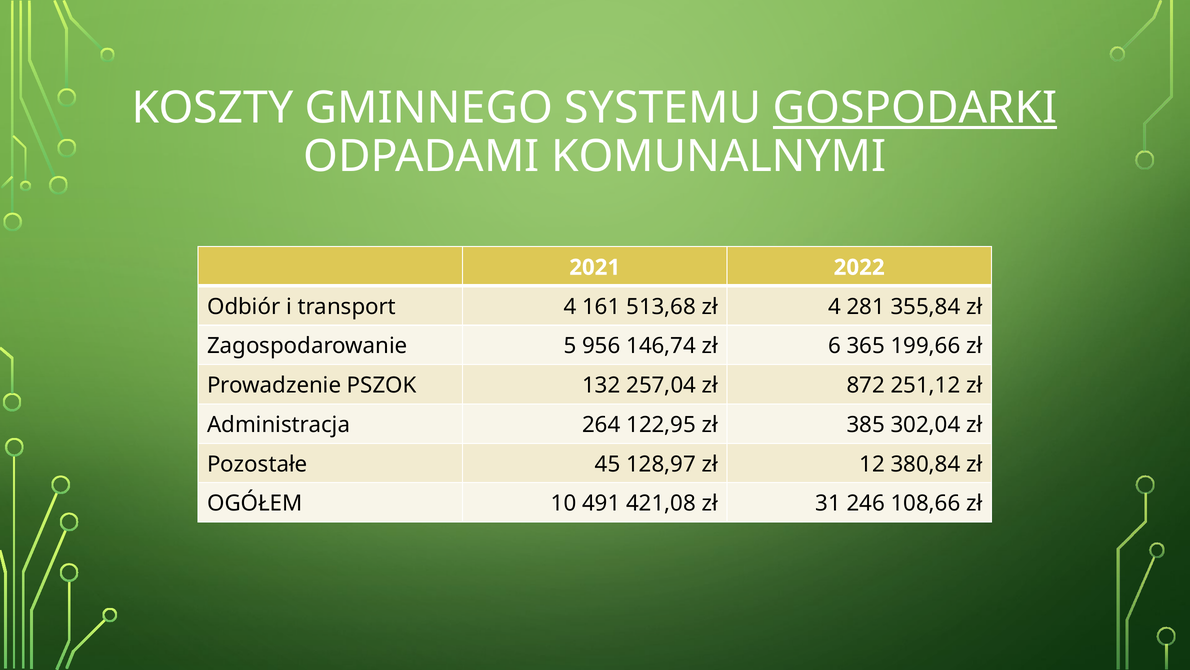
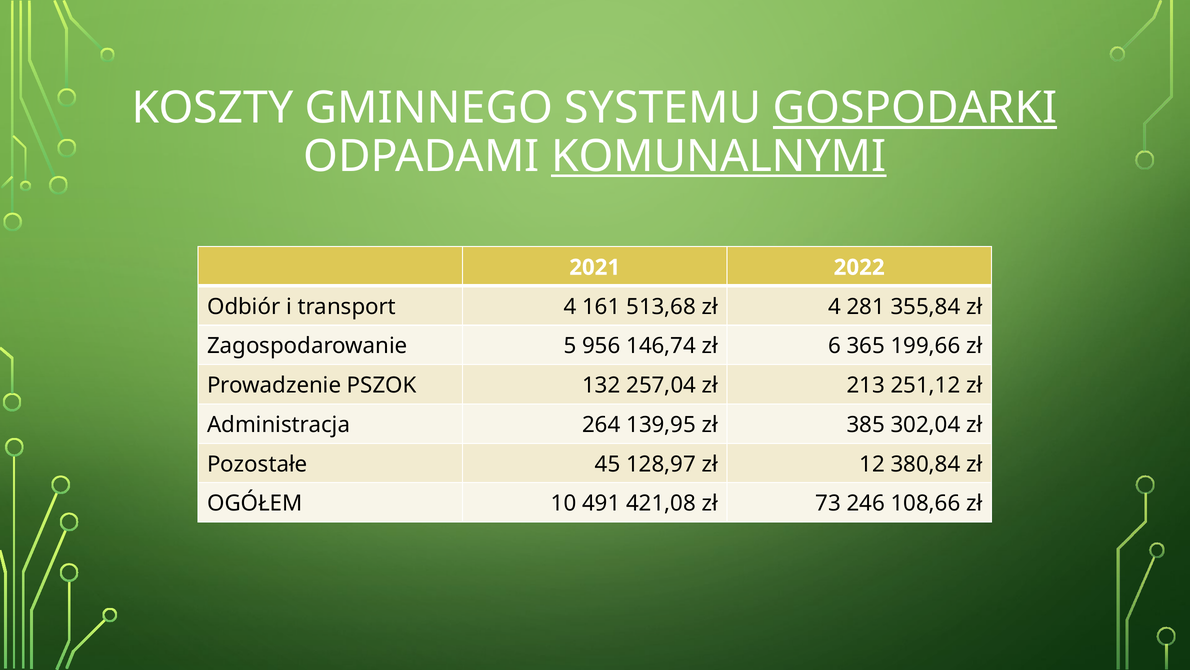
KOMUNALNYMI underline: none -> present (719, 156)
872: 872 -> 213 (866, 385)
122,95: 122,95 -> 139,95 (661, 424)
31: 31 -> 73 (828, 503)
